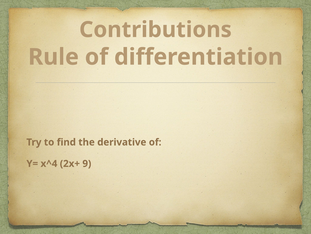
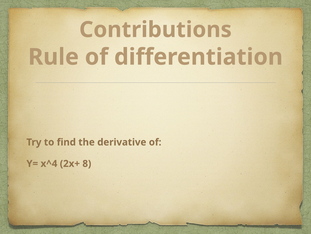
9: 9 -> 8 (87, 163)
